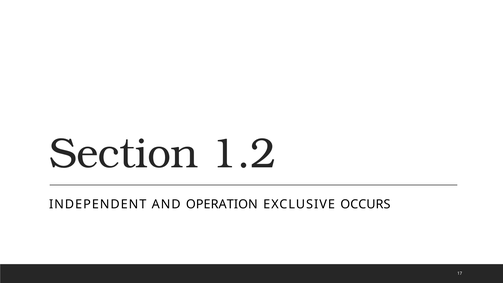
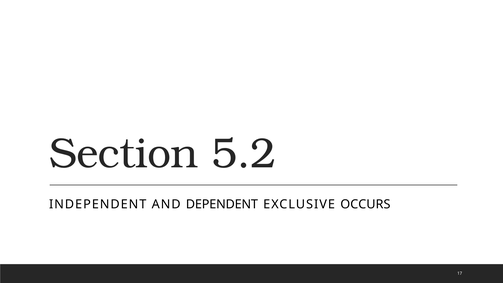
1.2: 1.2 -> 5.2 (244, 154)
OPERATION: OPERATION -> DEPENDENT (222, 204)
